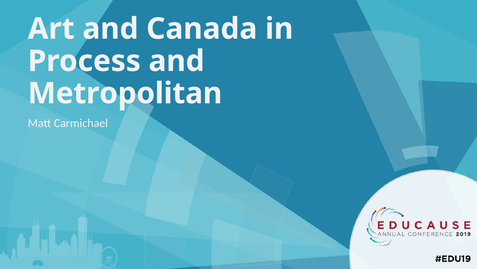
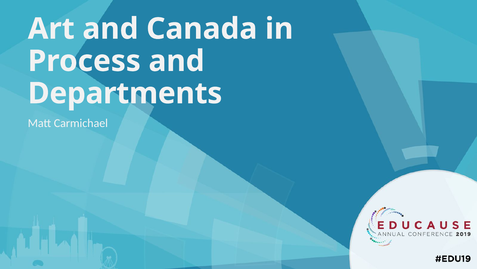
Metropolitan: Metropolitan -> Departments (125, 93)
